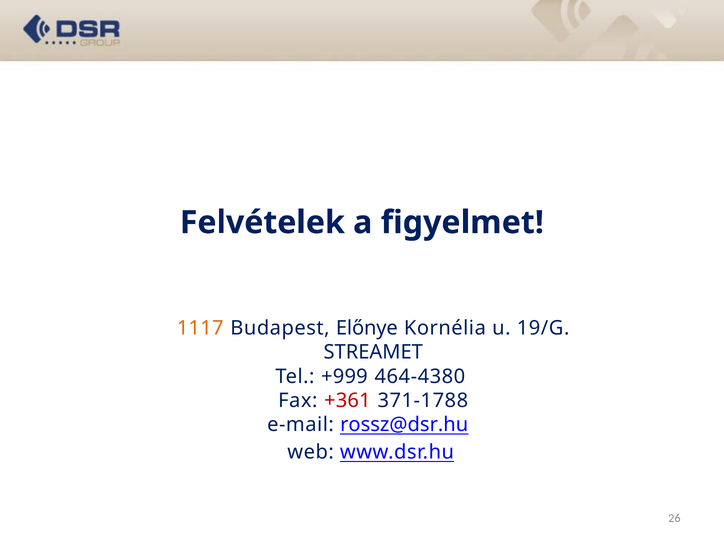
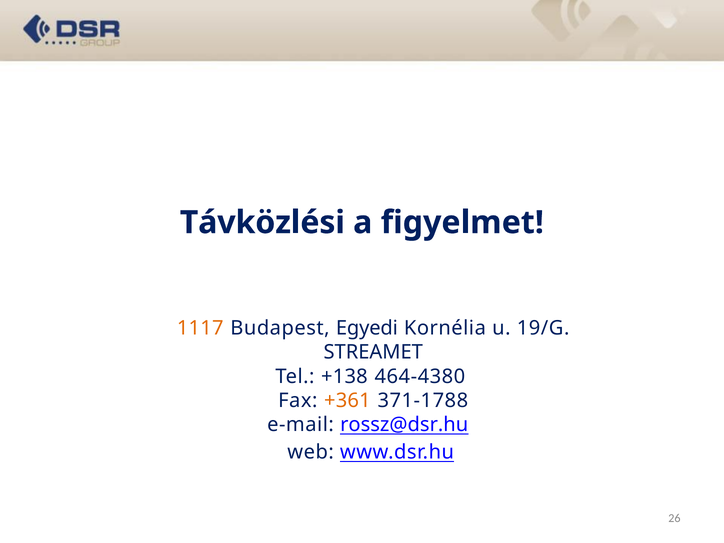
Felvételek: Felvételek -> Távközlési (262, 223)
Előnye: Előnye -> Egyedi (367, 328)
+999: +999 -> +138 (344, 376)
+361 colour: red -> orange (347, 401)
